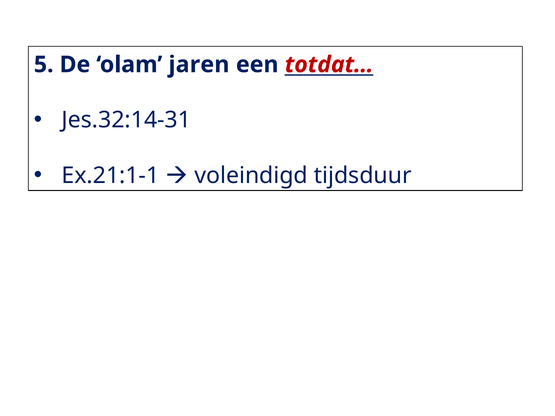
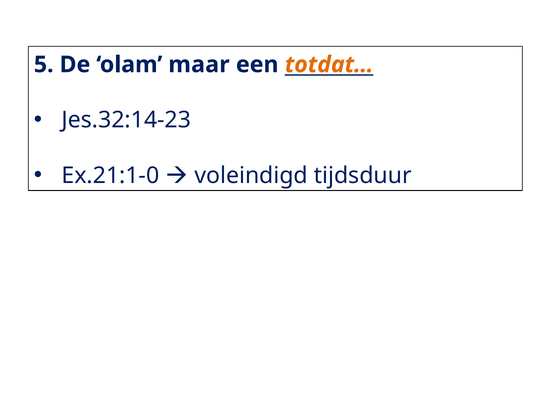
jaren: jaren -> maar (199, 65)
totdat… colour: red -> orange (329, 65)
Jes.32:14-31: Jes.32:14-31 -> Jes.32:14-23 (126, 120)
Ex.21:1-1: Ex.21:1-1 -> Ex.21:1-0 (110, 176)
